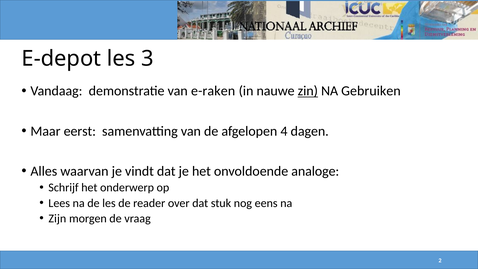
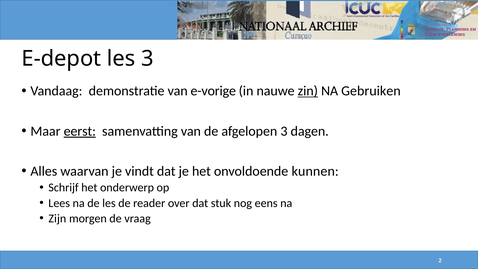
e-raken: e-raken -> e-vorige (213, 91)
eerst underline: none -> present (80, 131)
afgelopen 4: 4 -> 3 (284, 131)
analoge: analoge -> kunnen (315, 171)
